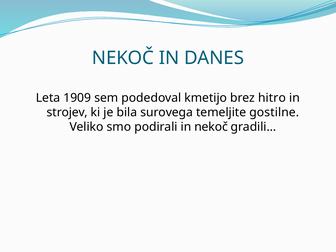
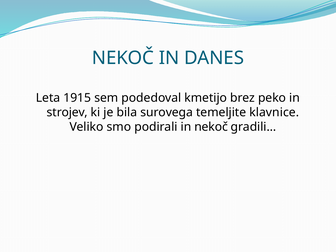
1909: 1909 -> 1915 (77, 98)
hitro: hitro -> peko (272, 98)
gostilne: gostilne -> klavnice (274, 112)
